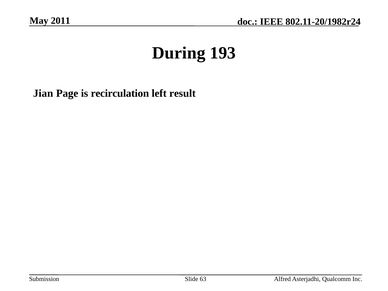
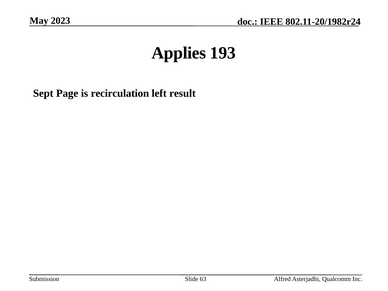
2011: 2011 -> 2023 (61, 21)
During: During -> Applies (179, 53)
Jian: Jian -> Sept (43, 93)
